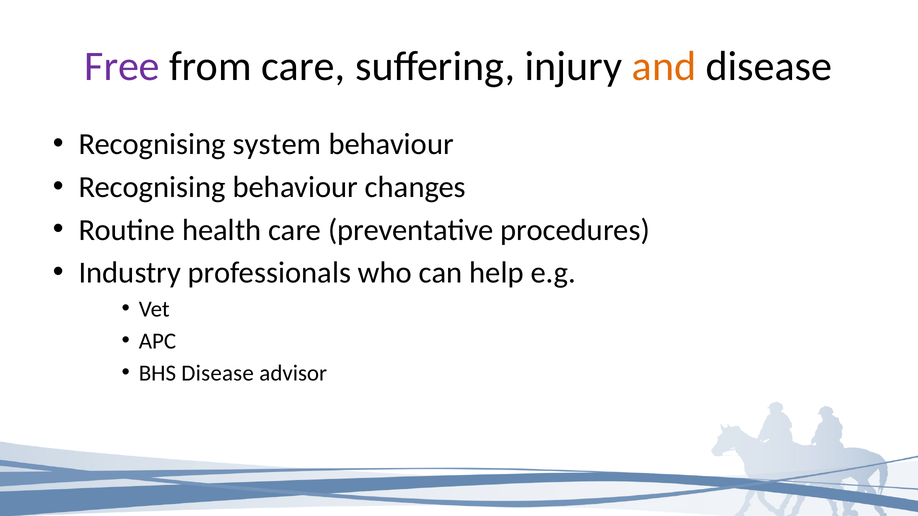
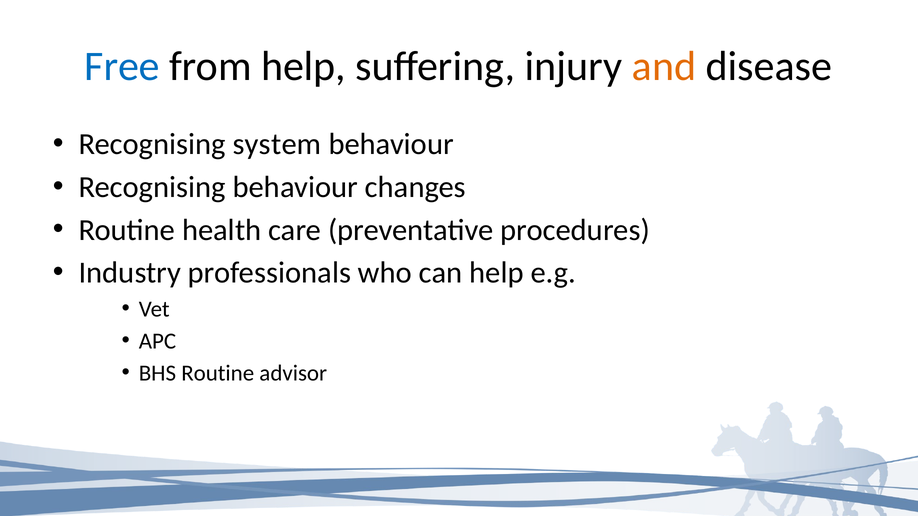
Free colour: purple -> blue (122, 67)
from care: care -> help (303, 67)
BHS Disease: Disease -> Routine (218, 373)
